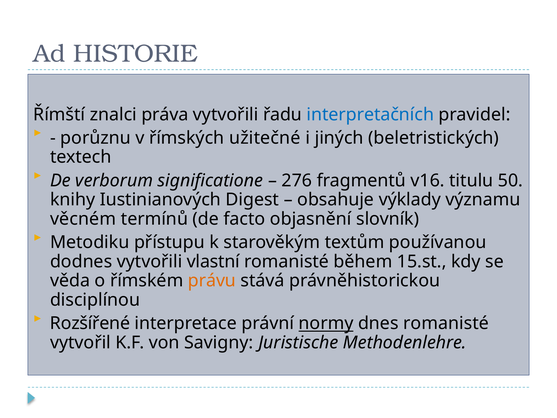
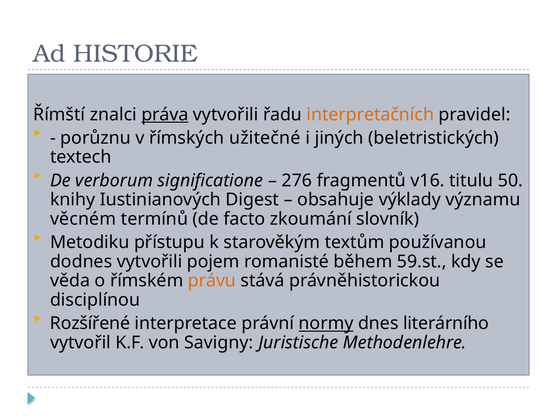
práva underline: none -> present (165, 114)
interpretačních colour: blue -> orange (370, 114)
objasnění: objasnění -> zkoumání (311, 219)
vlastní: vlastní -> pojem (213, 261)
15.st: 15.st -> 59.st (422, 261)
dnes romanisté: romanisté -> literárního (446, 323)
